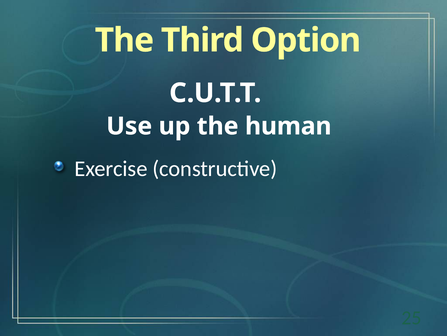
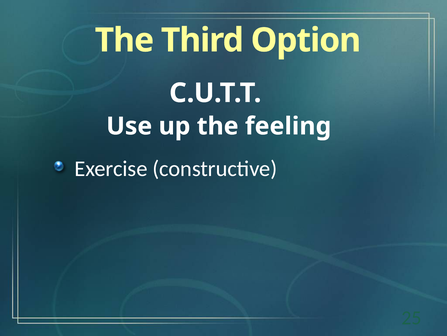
human: human -> feeling (288, 126)
